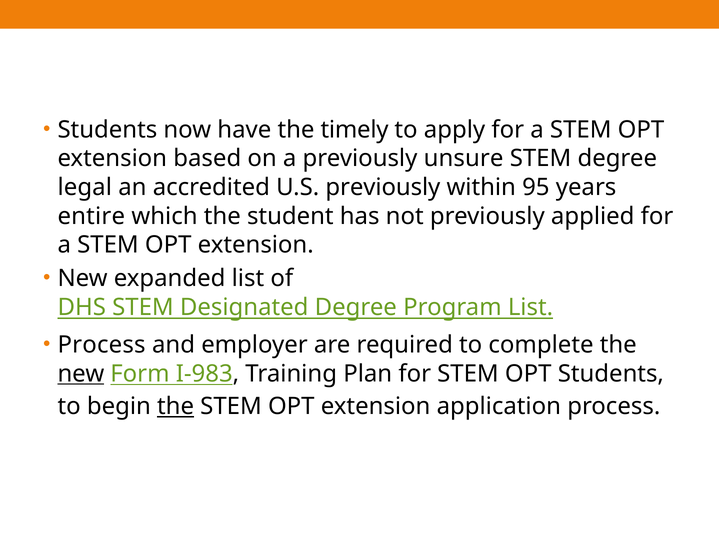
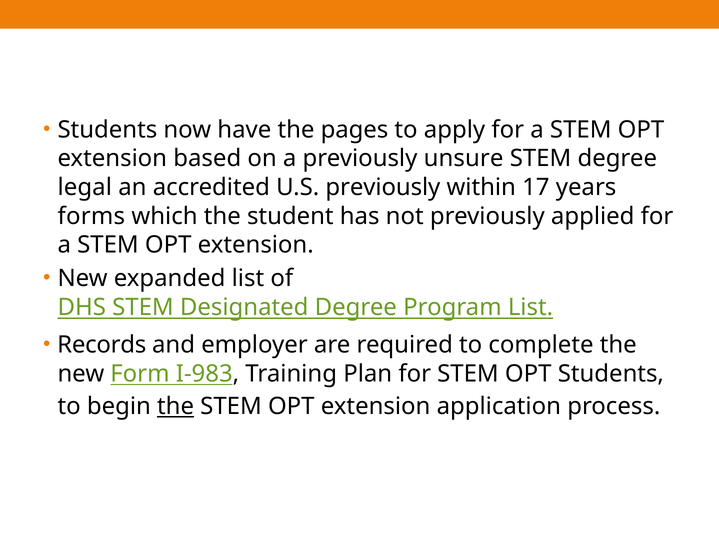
timely: timely -> pages (354, 130)
95: 95 -> 17 (536, 187)
entire: entire -> forms (91, 216)
Process: Process -> Records (102, 344)
new underline: present -> none (81, 373)
